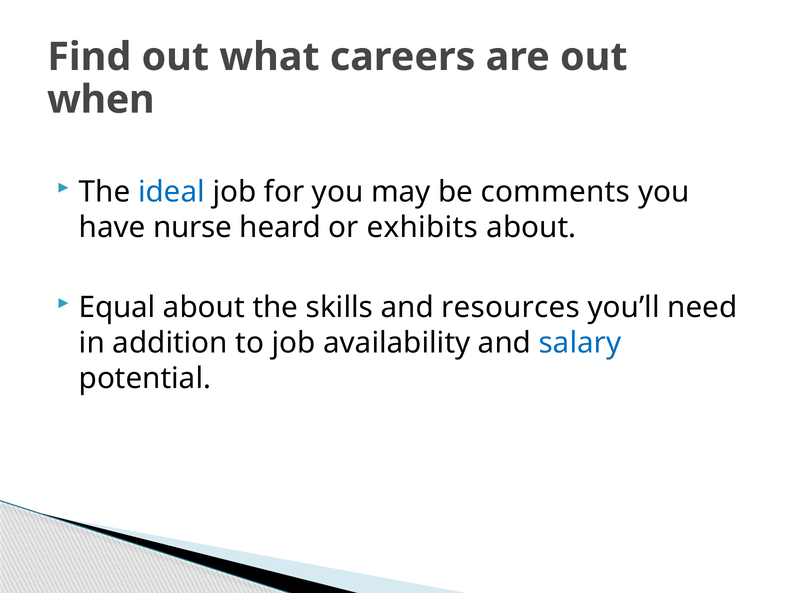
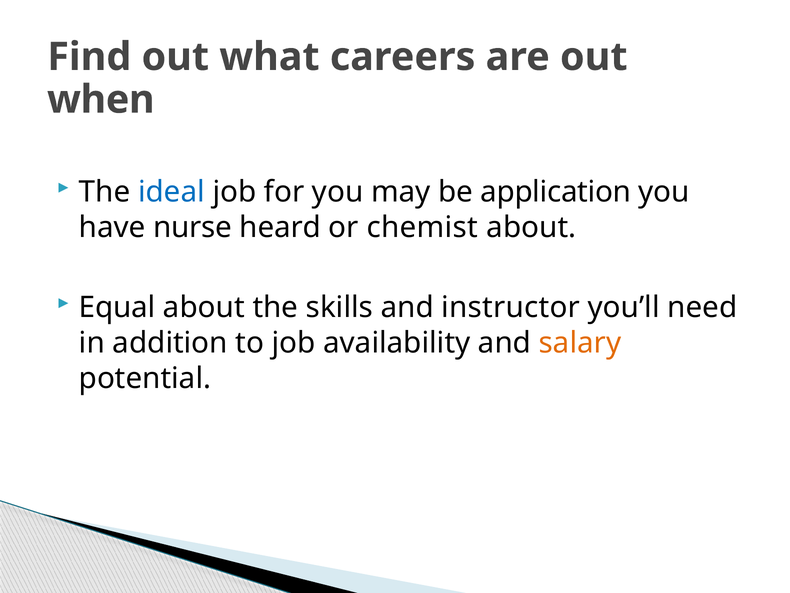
comments: comments -> application (556, 192)
exhibits: exhibits -> chemist (422, 227)
resources: resources -> instructor (511, 307)
salary colour: blue -> orange (580, 343)
